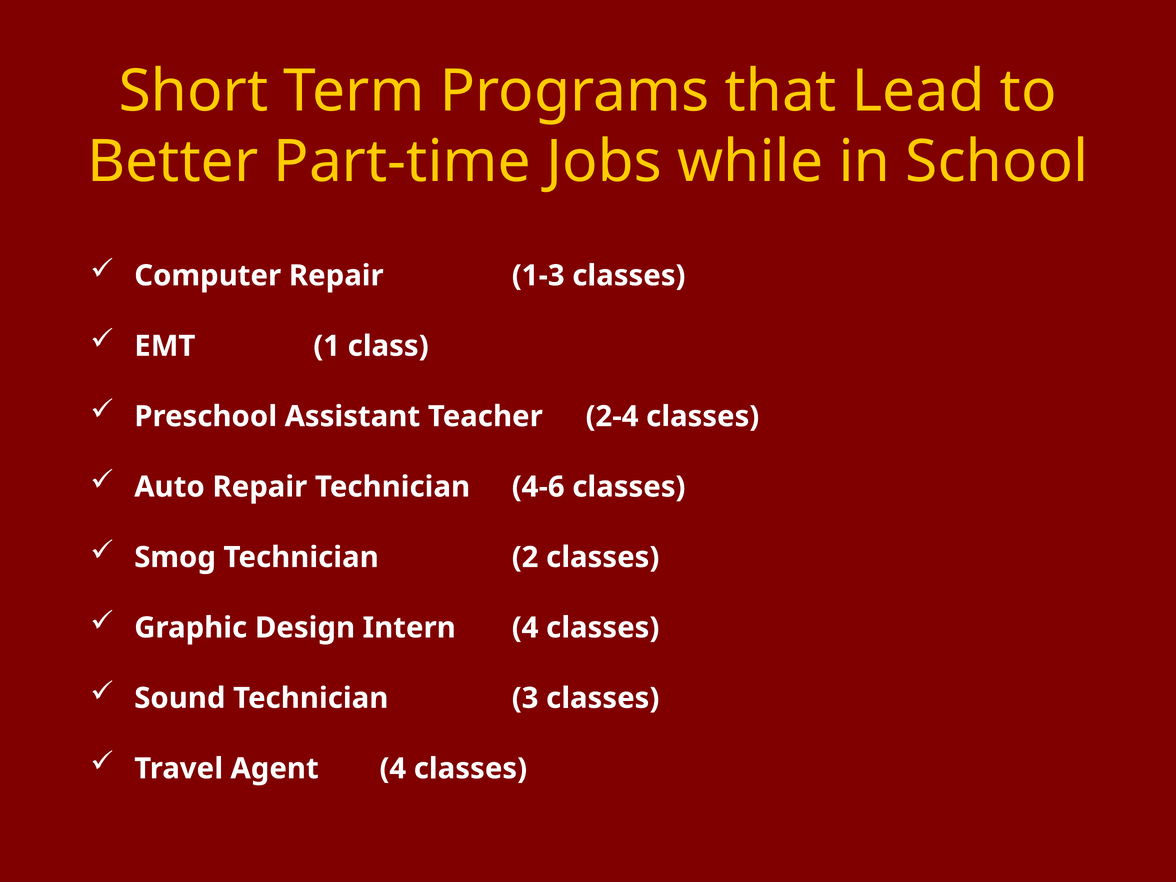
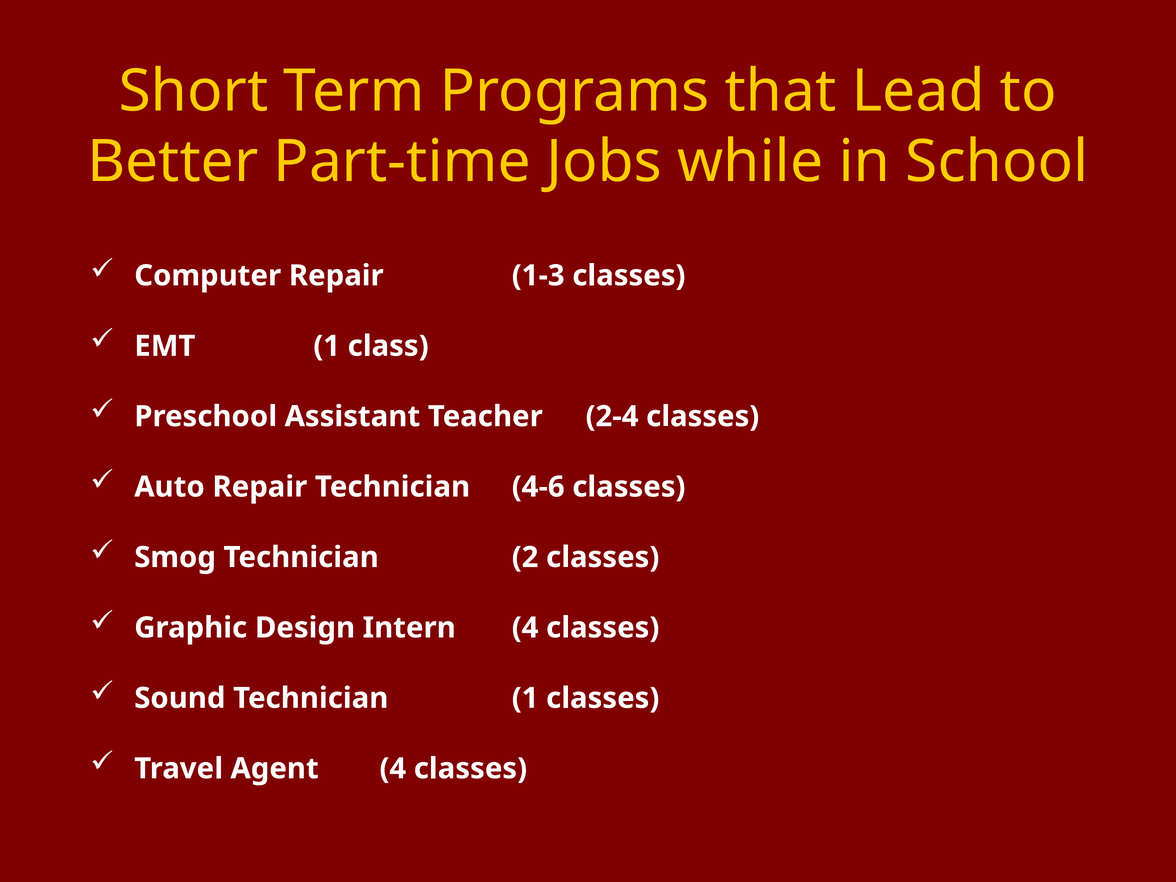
Technician 3: 3 -> 1 (525, 698)
